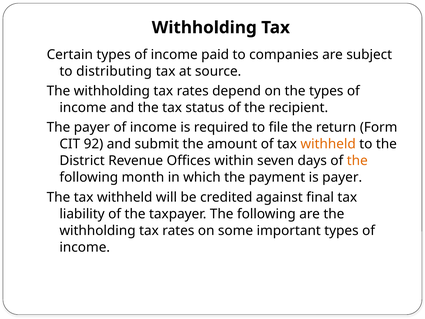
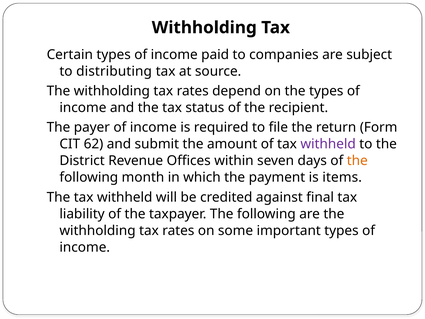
92: 92 -> 62 (93, 144)
withheld colour: orange -> purple (328, 144)
is payer: payer -> items (342, 177)
